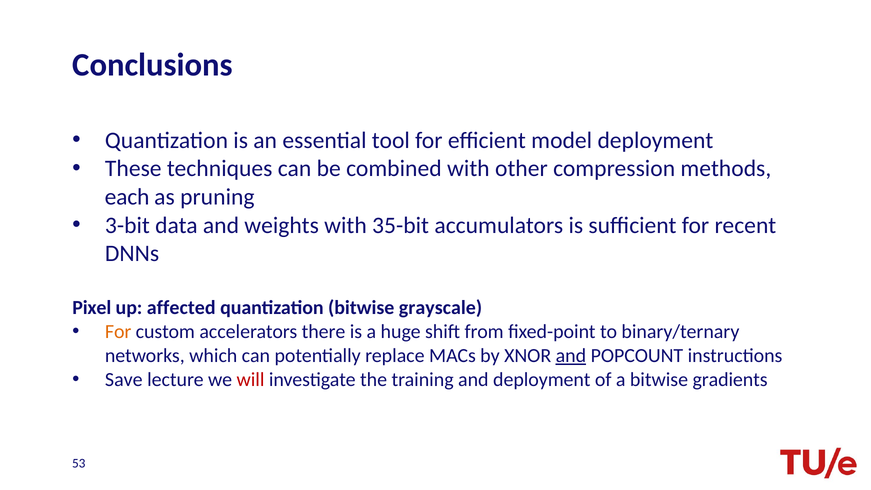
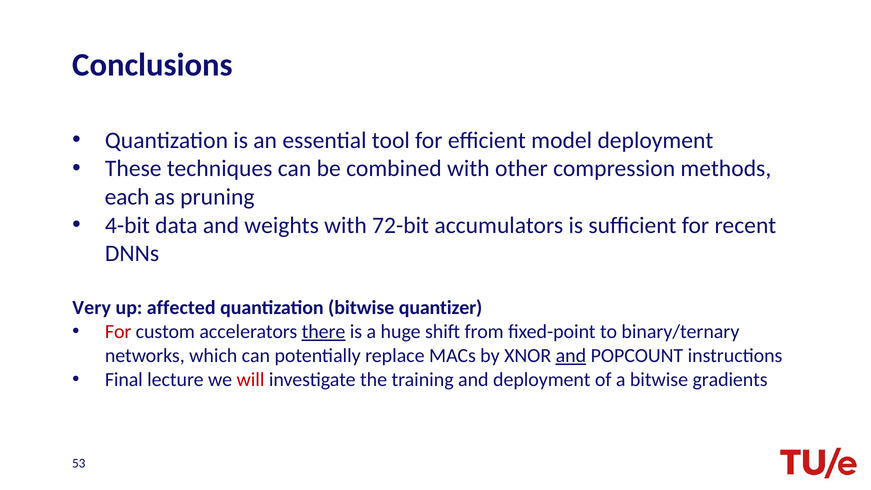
3-bit: 3-bit -> 4-bit (127, 225)
35-bit: 35-bit -> 72-bit (401, 225)
Pixel: Pixel -> Very (92, 308)
grayscale: grayscale -> quantizer (441, 308)
For colour: orange -> red (118, 332)
there underline: none -> present (324, 332)
Save: Save -> Final (124, 380)
